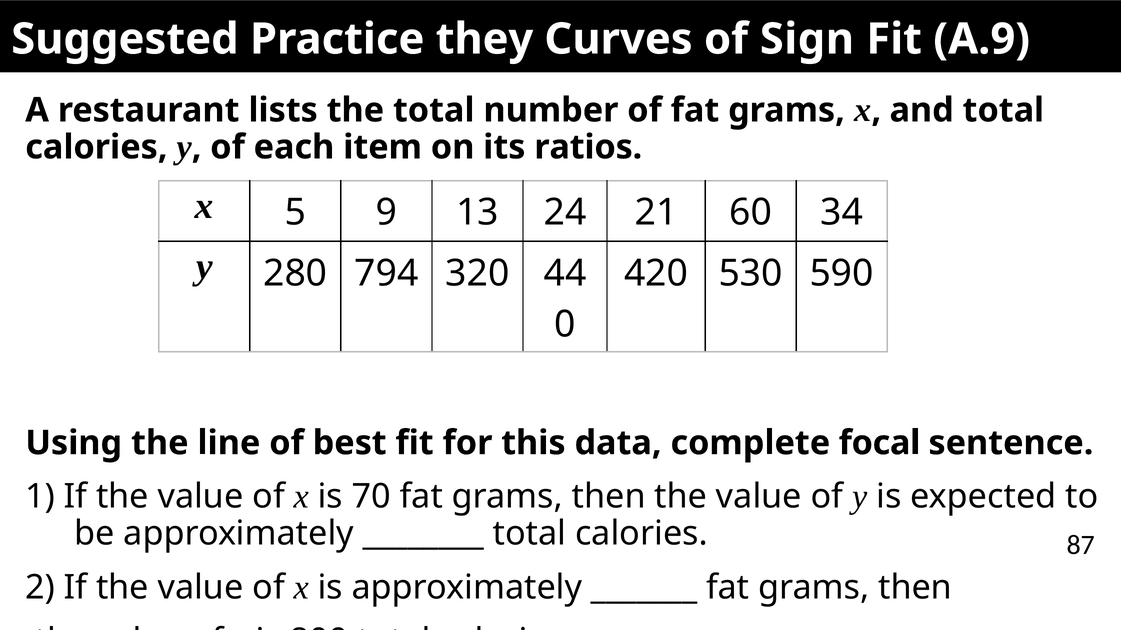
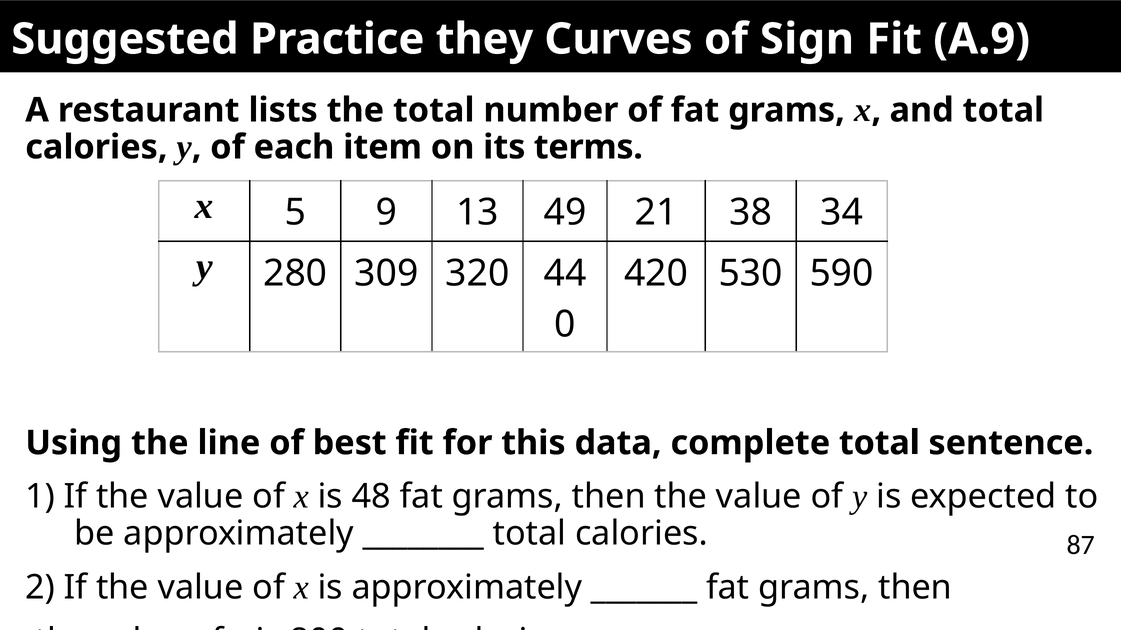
ratios: ratios -> terms (588, 147)
24: 24 -> 49 (565, 213)
60: 60 -> 38 (751, 213)
794: 794 -> 309 (386, 273)
complete focal: focal -> total (879, 443)
70: 70 -> 48 (371, 497)
